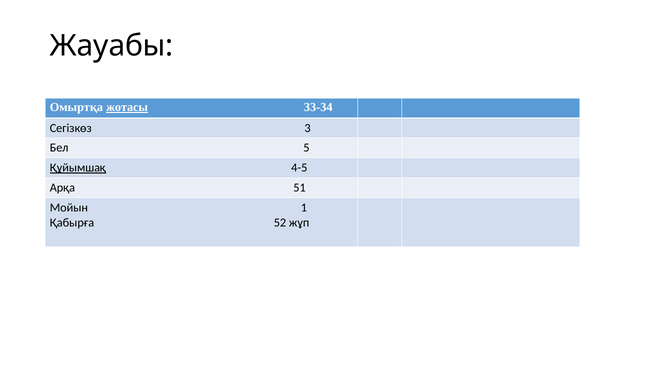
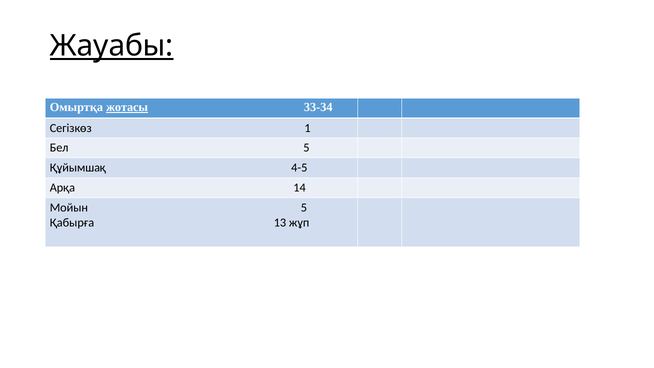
Жауабы underline: none -> present (112, 46)
3: 3 -> 1 (308, 128)
Құйымшақ underline: present -> none (78, 168)
51: 51 -> 14 (300, 188)
Мойын 1: 1 -> 5 (304, 207)
52: 52 -> 13 (280, 222)
